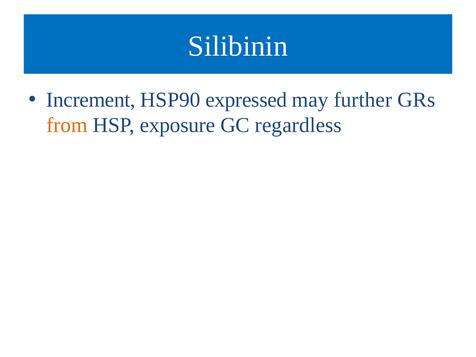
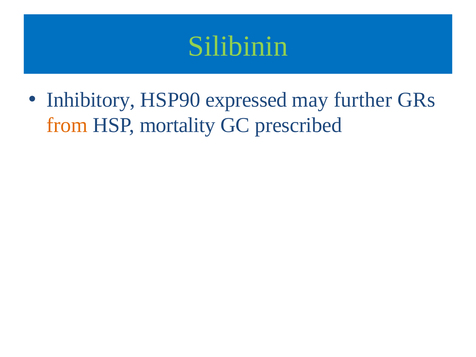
Silibinin colour: white -> light green (238, 46)
Increment: Increment -> Inhibitory (91, 100)
exposure: exposure -> mortality (178, 125)
regardless: regardless -> prescribed (299, 125)
